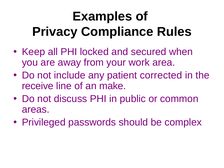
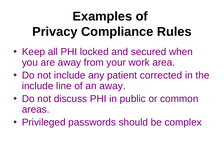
receive: receive -> include (38, 86)
an make: make -> away (113, 86)
